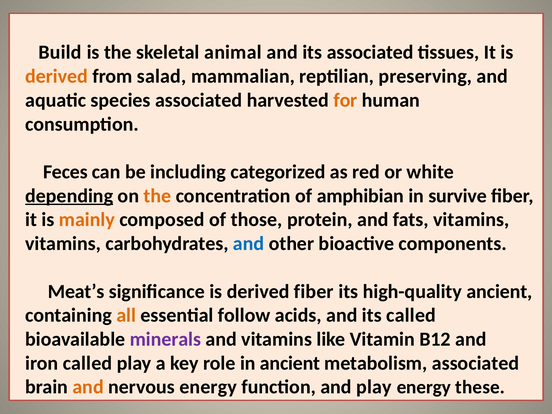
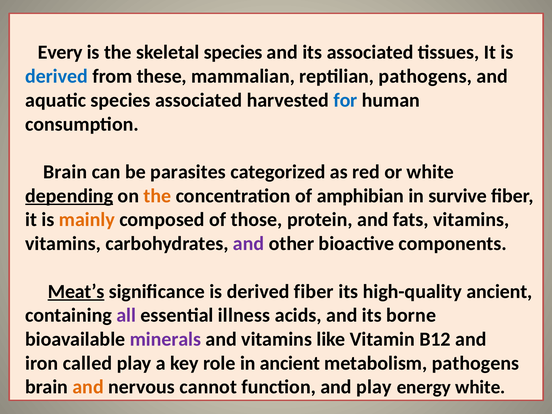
Build: Build -> Every (60, 52)
skeletal animal: animal -> species (233, 52)
derived colour: orange -> blue (57, 76)
salad: salad -> these (162, 76)
reptilian preserving: preserving -> pathogens (425, 76)
for colour: orange -> blue (345, 100)
Feces: Feces -> Brain (65, 172)
including: including -> parasites (188, 172)
and colour: blue -> purple (249, 244)
Meat’s underline: none -> present (76, 291)
all colour: orange -> purple (126, 315)
follow: follow -> illness (244, 315)
its called: called -> borne (411, 315)
metabolism associated: associated -> pathogens (476, 363)
nervous energy: energy -> cannot (208, 387)
energy these: these -> white (480, 387)
